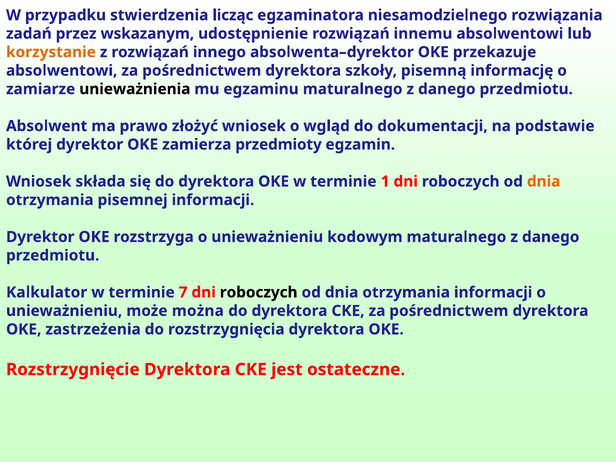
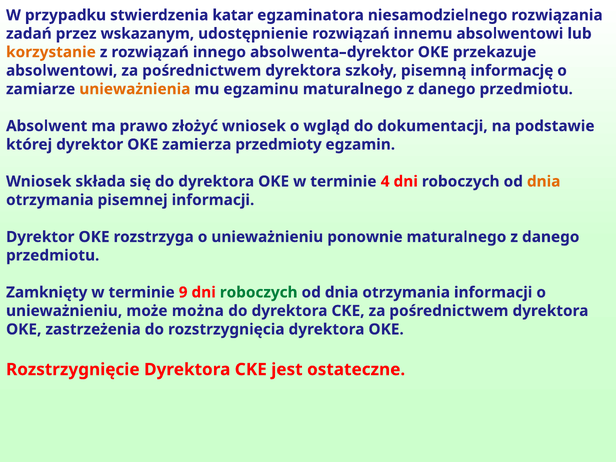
licząc: licząc -> katar (233, 15)
unieważnienia colour: black -> orange (135, 89)
1: 1 -> 4 (385, 181)
kodowym: kodowym -> ponownie (365, 237)
Kalkulator: Kalkulator -> Zamknięty (47, 292)
7: 7 -> 9 (183, 292)
roboczych colour: black -> green (259, 292)
